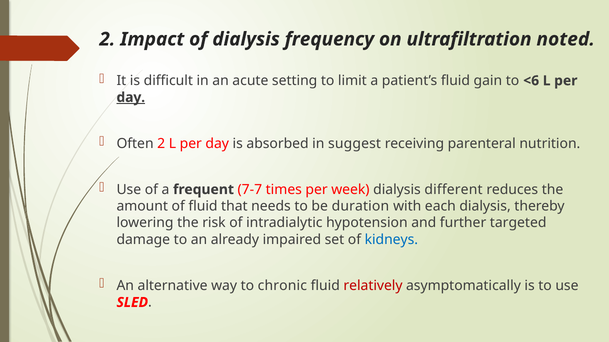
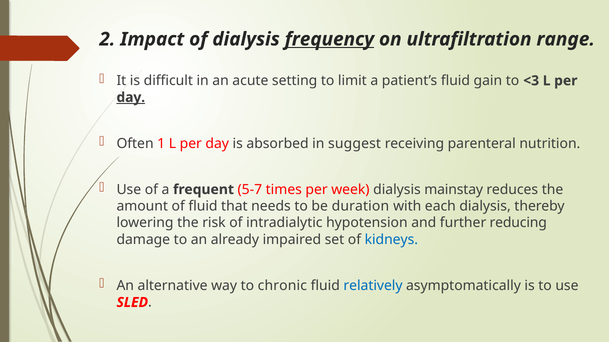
frequency underline: none -> present (329, 39)
noted: noted -> range (566, 39)
<6: <6 -> <3 (531, 81)
Often 2: 2 -> 1 (161, 144)
7-7: 7-7 -> 5-7 (250, 190)
different: different -> mainstay (454, 190)
targeted: targeted -> reducing (518, 223)
relatively colour: red -> blue (373, 286)
